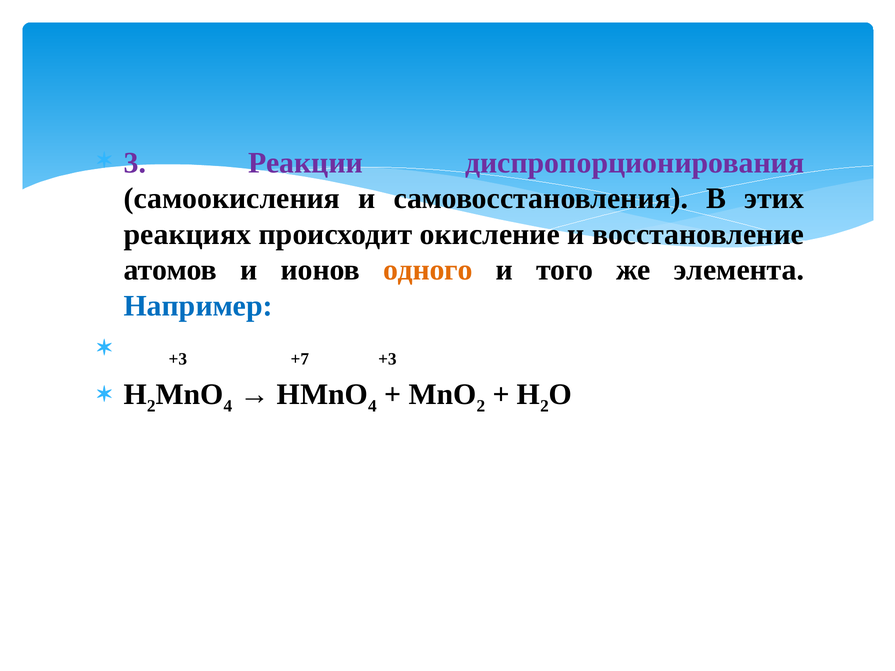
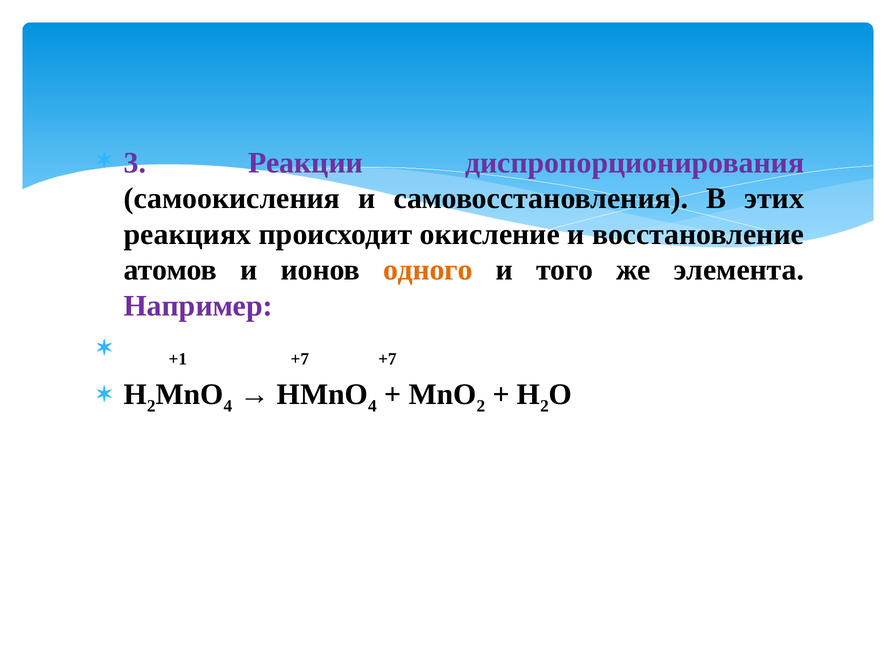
Например colour: blue -> purple (198, 306)
+3: +3 -> +1 (178, 359)
+7 +3: +3 -> +7 (387, 359)
